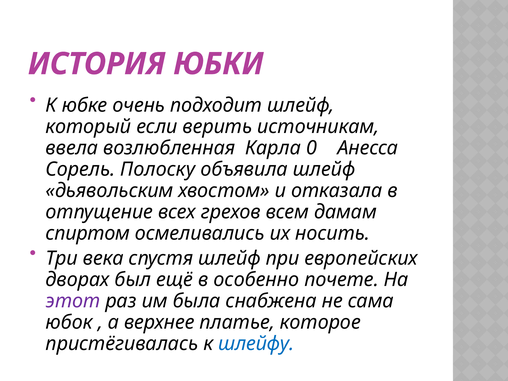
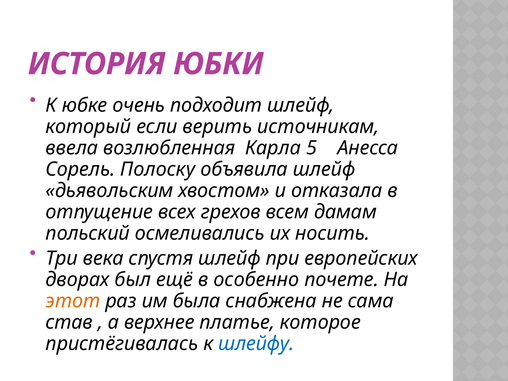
0: 0 -> 5 (312, 148)
спиртом: спиртом -> польский (88, 233)
этот colour: purple -> orange (73, 301)
юбок: юбок -> став (69, 322)
